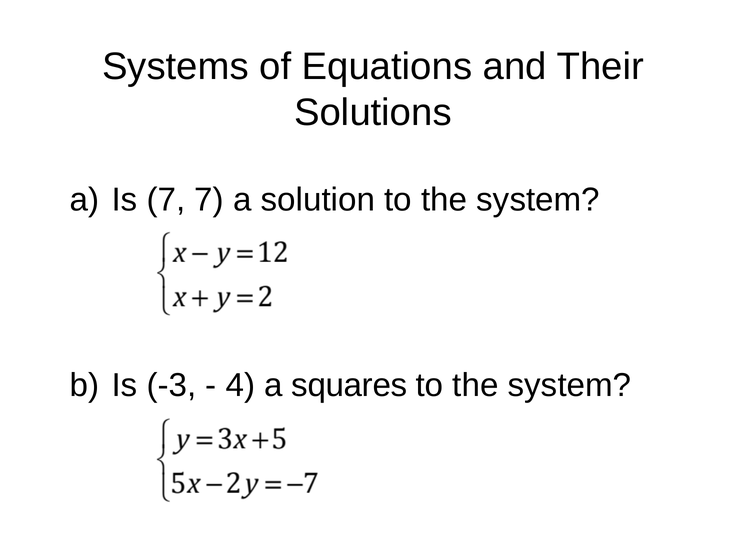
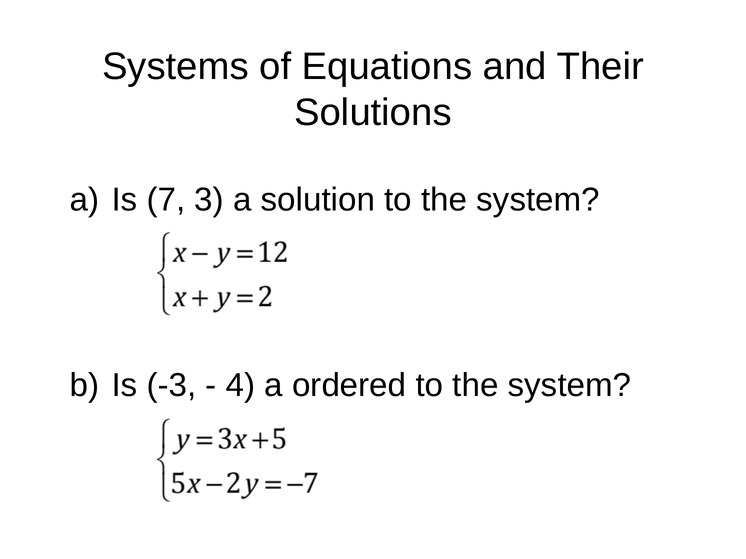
7 7: 7 -> 3 (209, 200)
squares: squares -> ordered (349, 386)
